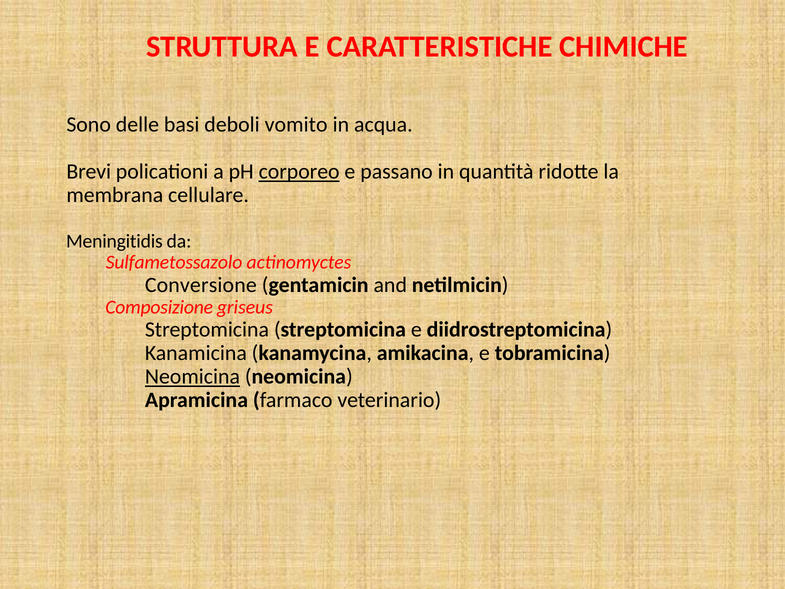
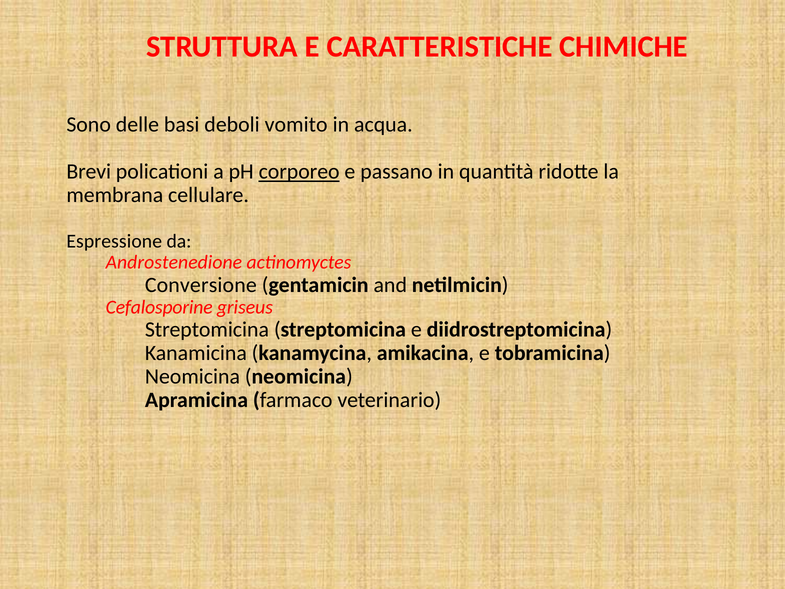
Meningitidis: Meningitidis -> Espressione (114, 241)
Sulfametossazolo: Sulfametossazolo -> Androstenedione (174, 262)
Composizione: Composizione -> Cefalosporine (159, 307)
Neomicina underline: present -> none (192, 377)
